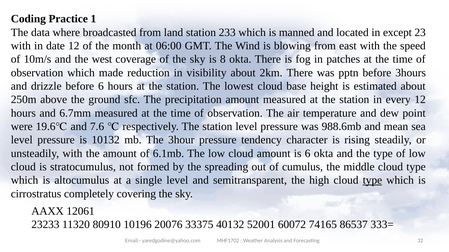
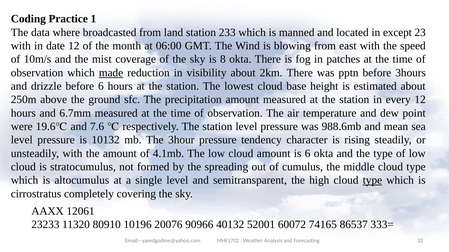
west: west -> mist (102, 59)
made underline: none -> present (111, 73)
6.1mb: 6.1mb -> 4.1mb (168, 154)
33375: 33375 -> 90966 (199, 225)
